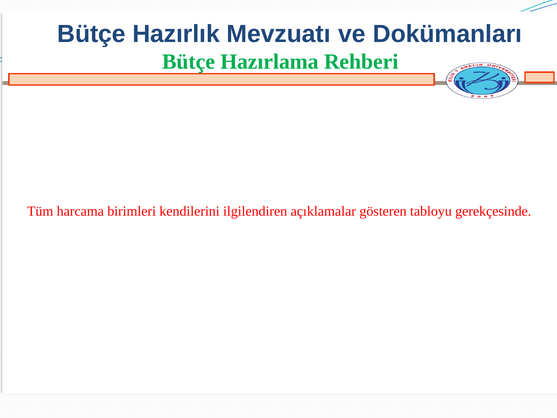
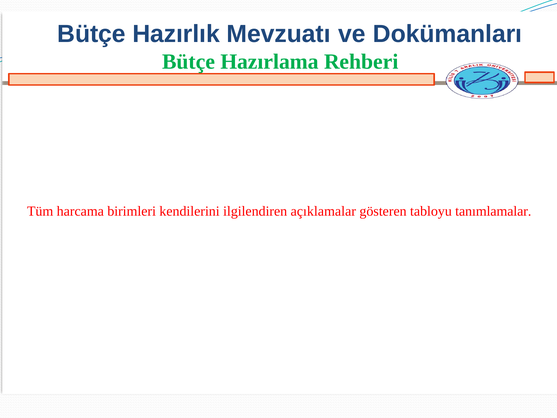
gerekçesinde: gerekçesinde -> tanımlamalar (493, 211)
